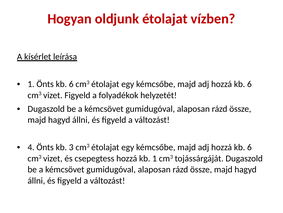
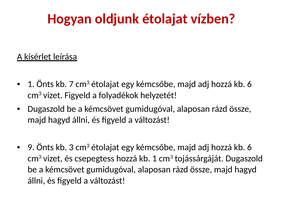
Önts kb 6: 6 -> 7 (71, 84)
4: 4 -> 9 (31, 147)
